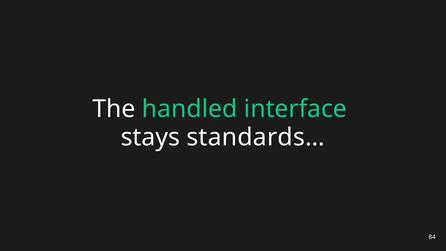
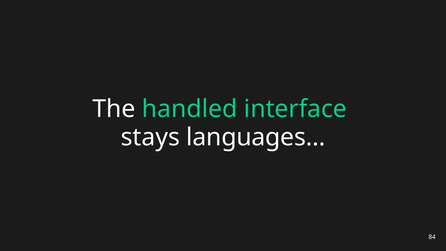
standards…: standards… -> languages… (256, 137)
